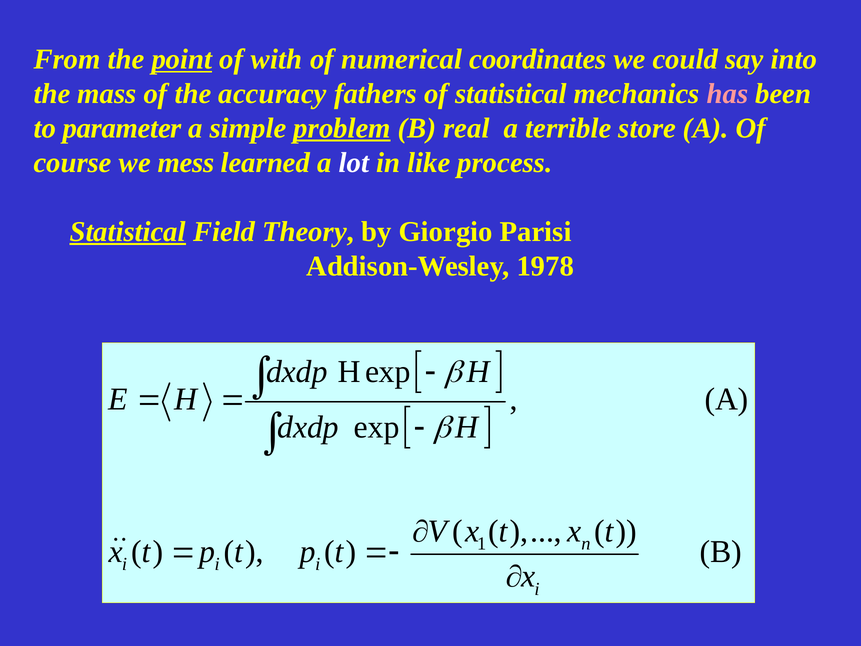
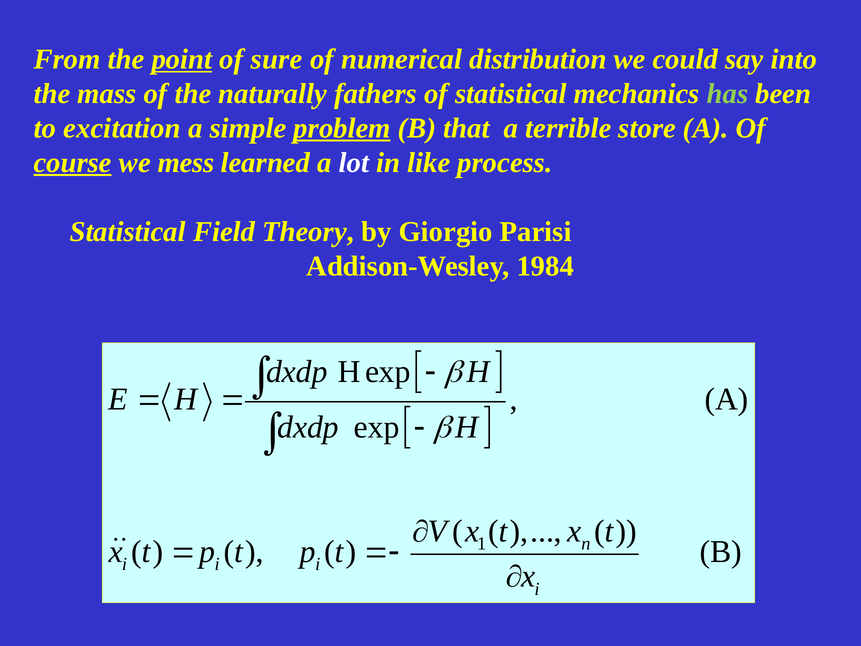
with: with -> sure (277, 59)
coordinates: coordinates -> distribution (538, 59)
accuracy: accuracy -> naturally (273, 94)
has colour: pink -> light green (728, 94)
parameter: parameter -> excitation (122, 128)
real: real -> that (466, 128)
course underline: none -> present (73, 163)
Statistical underline: present -> none (128, 232)
1978: 1978 -> 1984 (545, 266)
